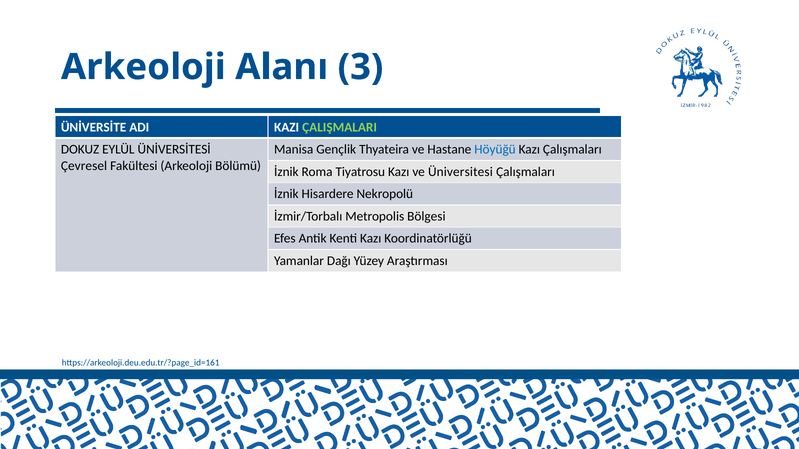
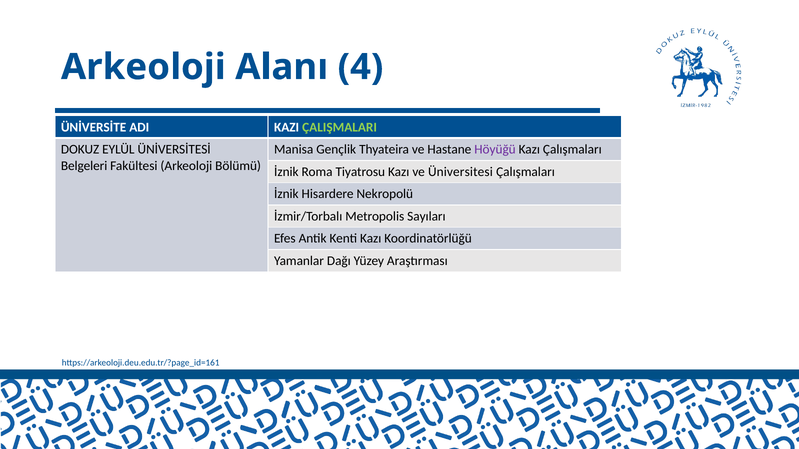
3: 3 -> 4 (360, 67)
Höyüğü colour: blue -> purple (495, 150)
Çevresel: Çevresel -> Belgeleri (84, 166)
Bölgesi: Bölgesi -> Sayıları (426, 216)
